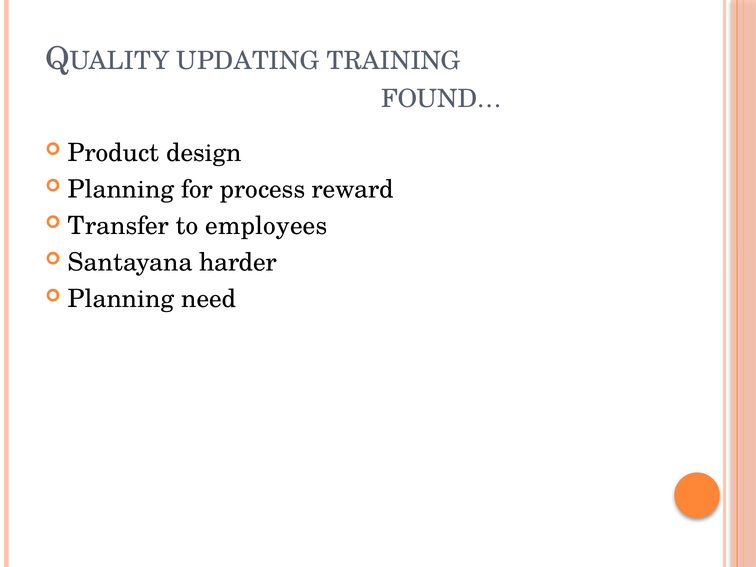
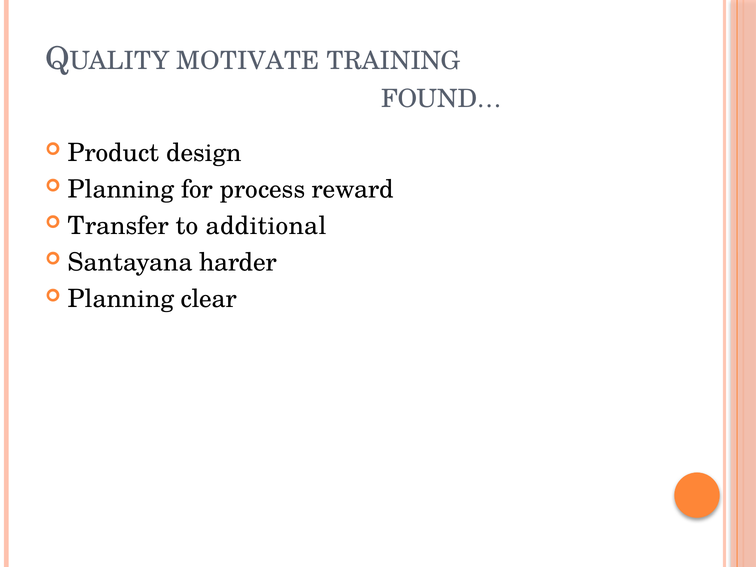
UPDATING: UPDATING -> MOTIVATE (248, 61)
employees: employees -> additional (266, 226)
need: need -> clear (209, 299)
